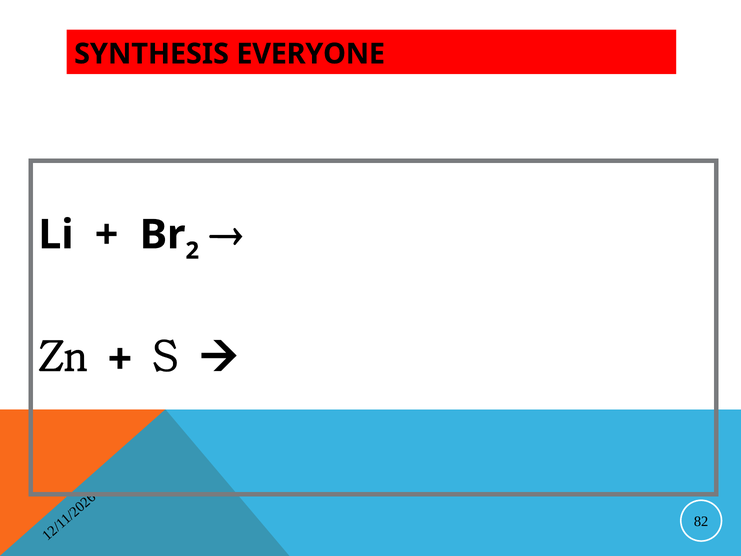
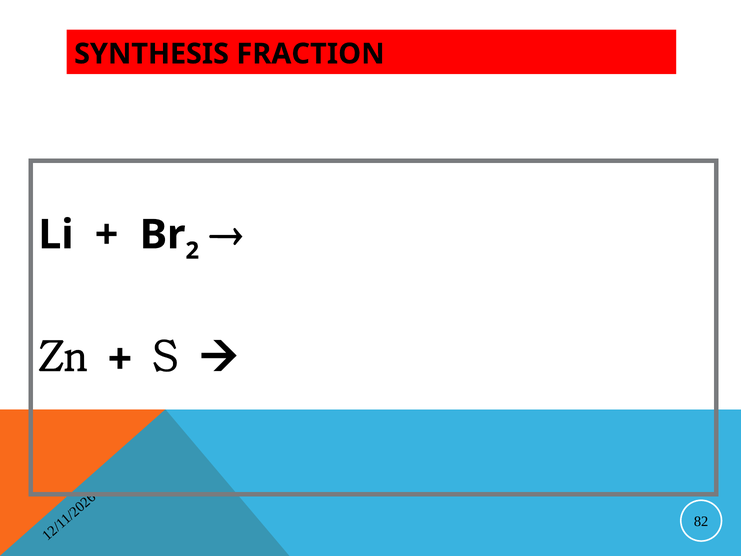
EVERYONE: EVERYONE -> FRACTION (310, 54)
